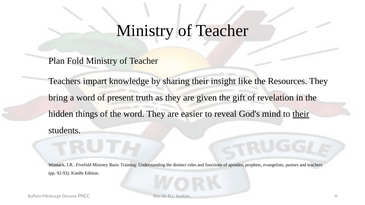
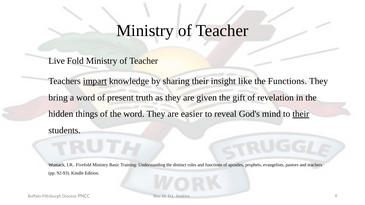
Plan: Plan -> Live (57, 61)
impart underline: none -> present (95, 81)
the Resources: Resources -> Functions (287, 81)
